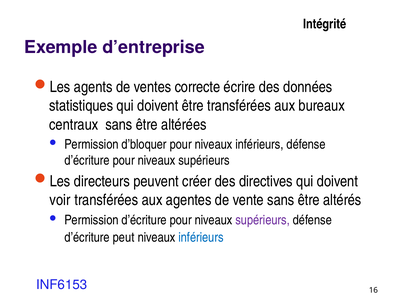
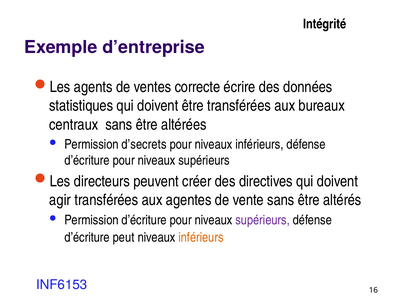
d’bloquer: d’bloquer -> d’secrets (144, 145)
voir: voir -> agir (60, 200)
inférieurs colour: blue -> orange (201, 238)
